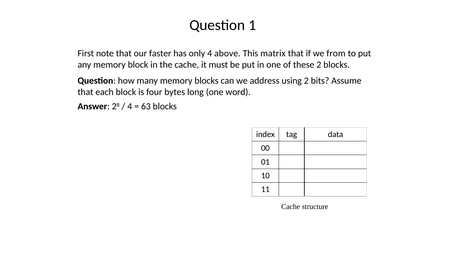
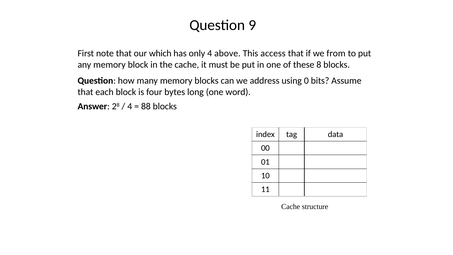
1: 1 -> 9 (252, 25)
faster: faster -> which (160, 53)
matrix: matrix -> access (273, 53)
these 2: 2 -> 8 (319, 65)
using 2: 2 -> 0 (306, 81)
63: 63 -> 88 (146, 106)
